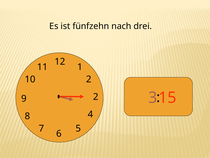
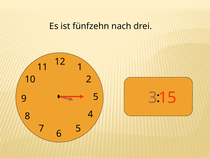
9 2: 2 -> 5 (96, 97)
